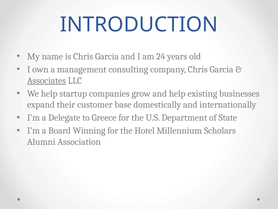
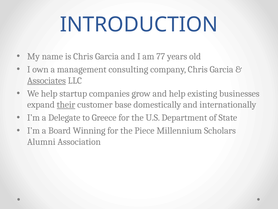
24: 24 -> 77 (161, 56)
their underline: none -> present (66, 104)
Hotel: Hotel -> Piece (144, 130)
